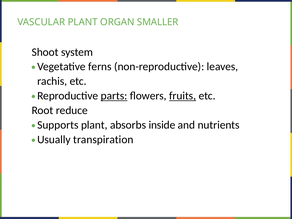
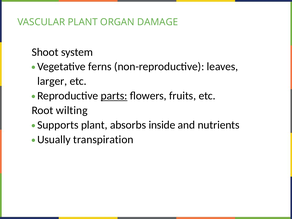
SMALLER: SMALLER -> DAMAGE (158, 22)
rachis: rachis -> larger (52, 81)
fruits underline: present -> none (183, 96)
reduce: reduce -> wilting (72, 110)
